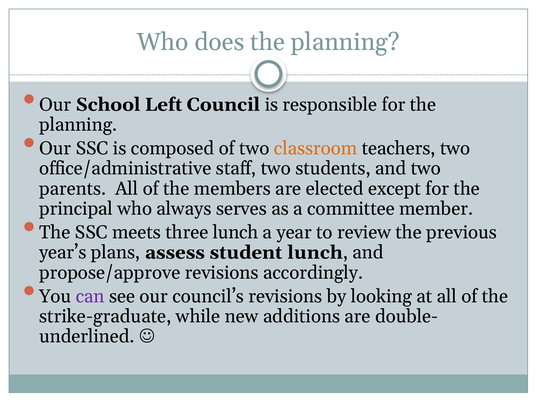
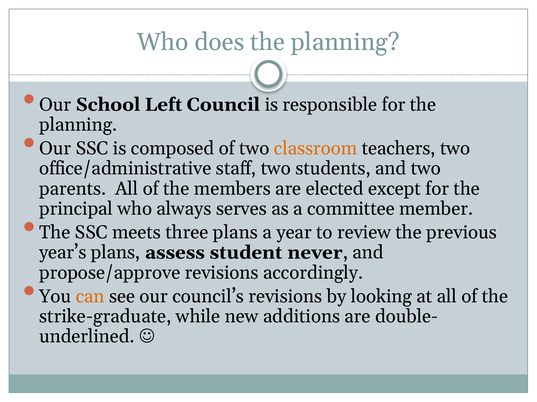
three lunch: lunch -> plans (235, 233)
student lunch: lunch -> never (315, 253)
can colour: purple -> orange (90, 297)
